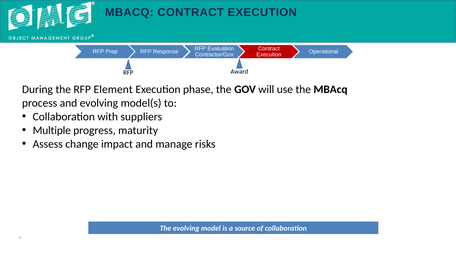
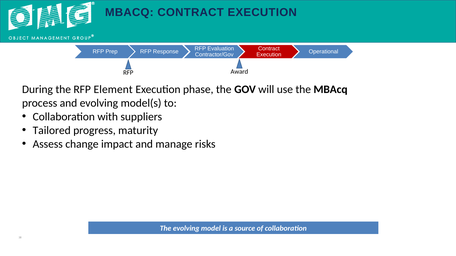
Multiple: Multiple -> Tailored (52, 131)
